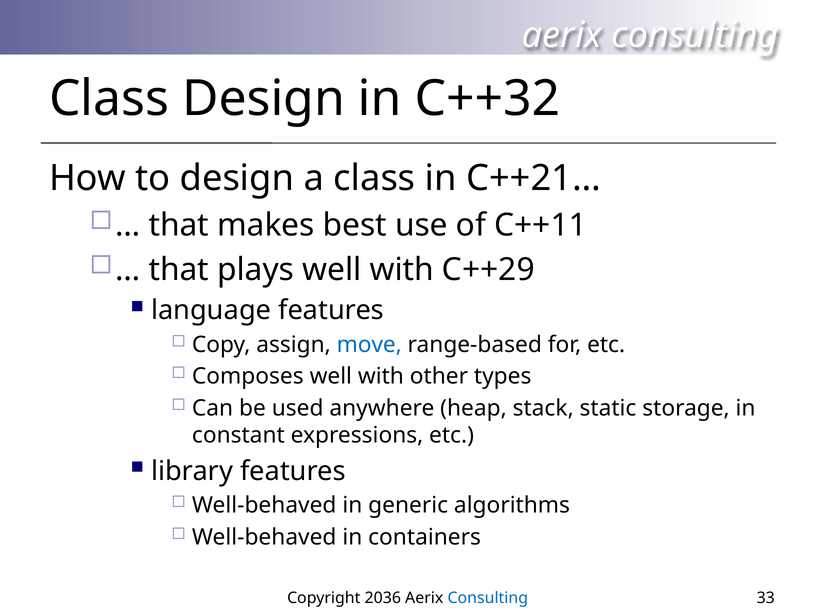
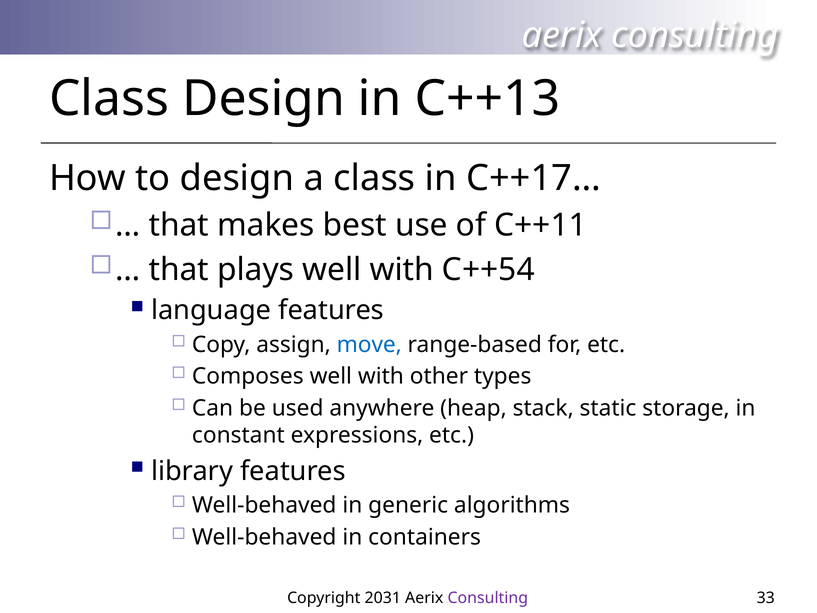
C++32: C++32 -> C++13 (487, 99)
C++21…: C++21… -> C++17… (533, 178)
C++29: C++29 -> C++54 (488, 270)
2036: 2036 -> 2031 (383, 598)
Consulting colour: blue -> purple (488, 598)
